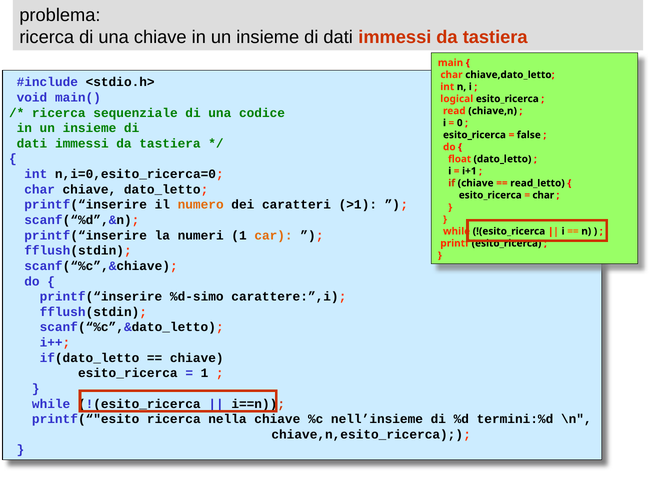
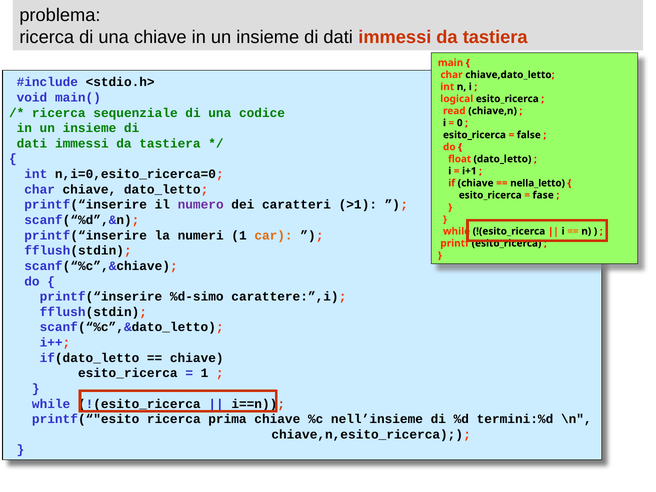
read_letto: read_letto -> nella_letto (538, 183)
char: char -> fase (543, 195)
numero colour: orange -> purple (201, 205)
nella: nella -> prima (227, 419)
